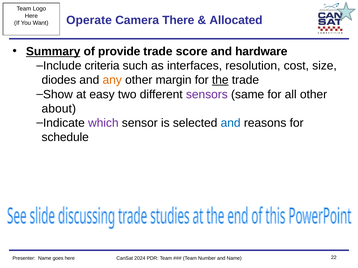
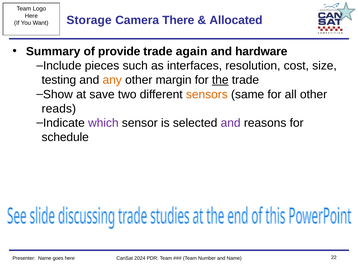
Operate: Operate -> Storage (89, 20)
Summary underline: present -> none (53, 52)
score: score -> again (192, 52)
criteria: criteria -> pieces (102, 66)
diodes: diodes -> testing (59, 80)
easy: easy -> save (102, 95)
sensors colour: purple -> orange (207, 95)
about: about -> reads (59, 109)
and colour: blue -> purple (231, 123)
